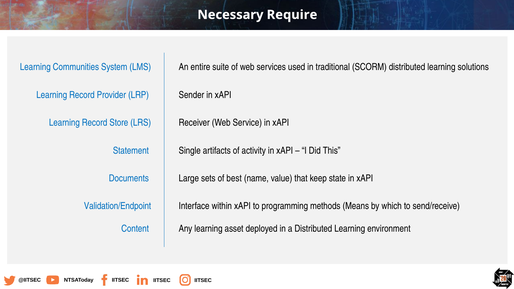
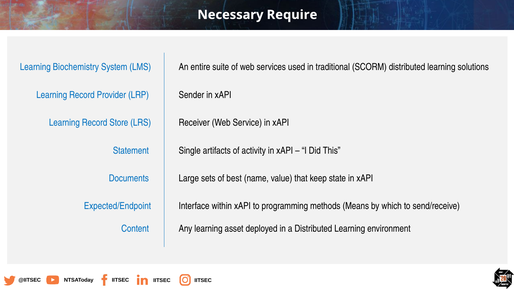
Communities: Communities -> Biochemistry (76, 67)
Validation/Endpoint: Validation/Endpoint -> Expected/Endpoint (117, 206)
